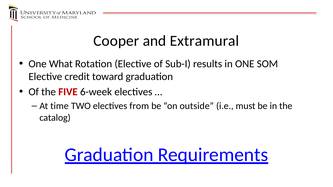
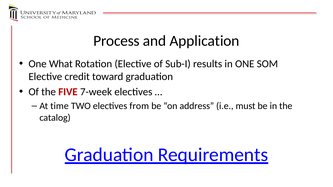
Cooper: Cooper -> Process (116, 41)
Extramural: Extramural -> Application (205, 41)
6-week: 6-week -> 7-week (96, 92)
outside: outside -> address (197, 106)
